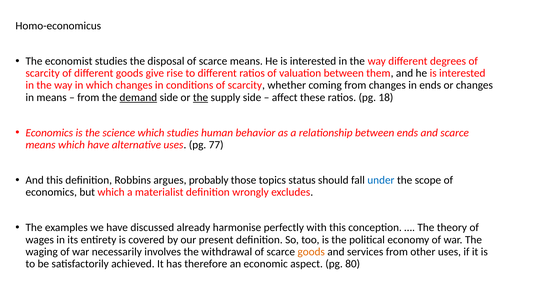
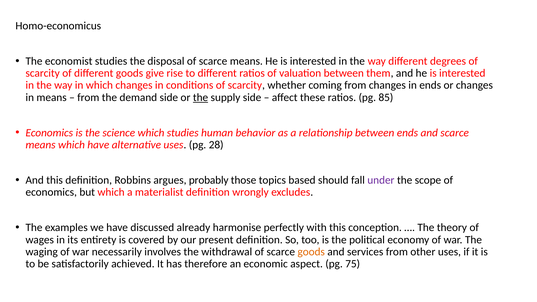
demand underline: present -> none (138, 97)
18: 18 -> 85 (386, 97)
77: 77 -> 28 (216, 145)
status: status -> based (302, 180)
under colour: blue -> purple (381, 180)
80: 80 -> 75 (353, 264)
